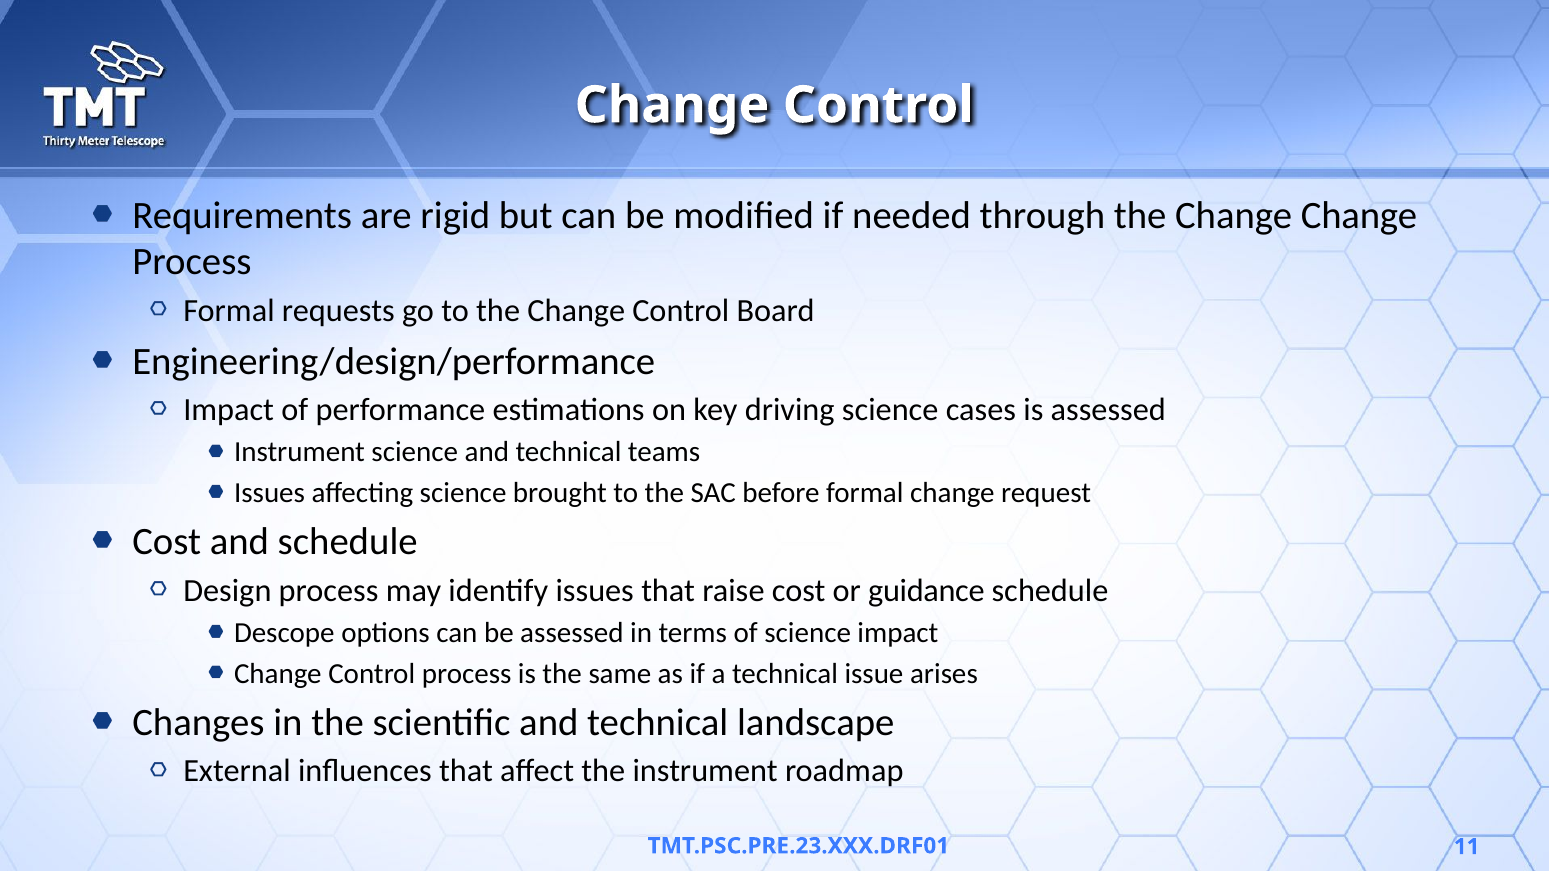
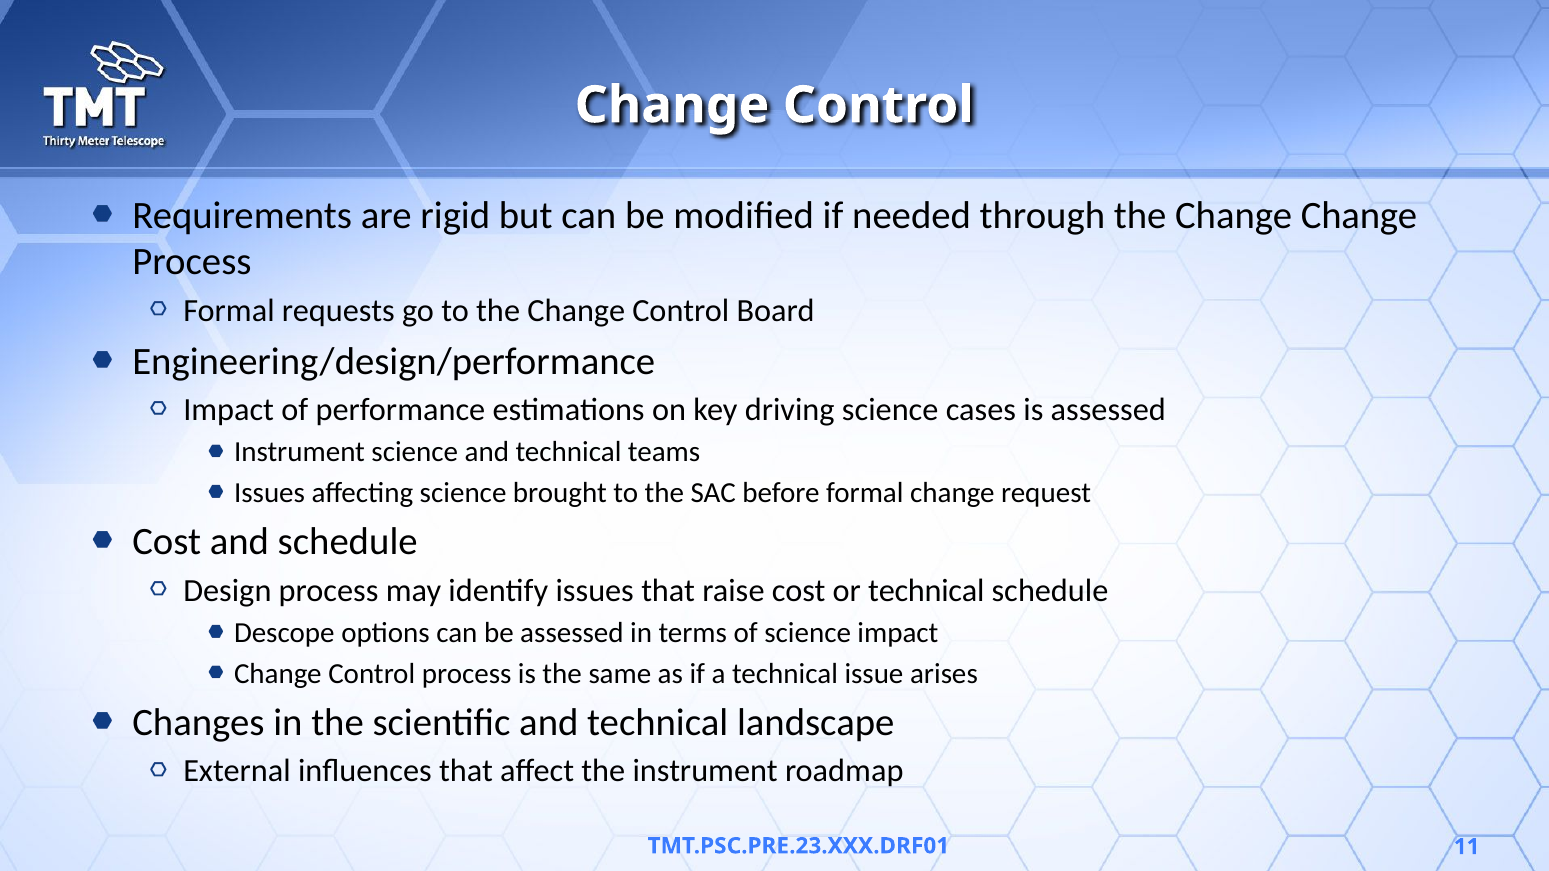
or guidance: guidance -> technical (926, 591)
